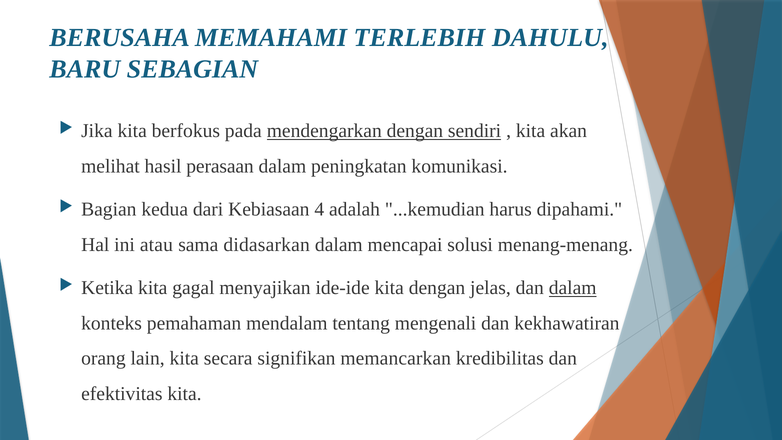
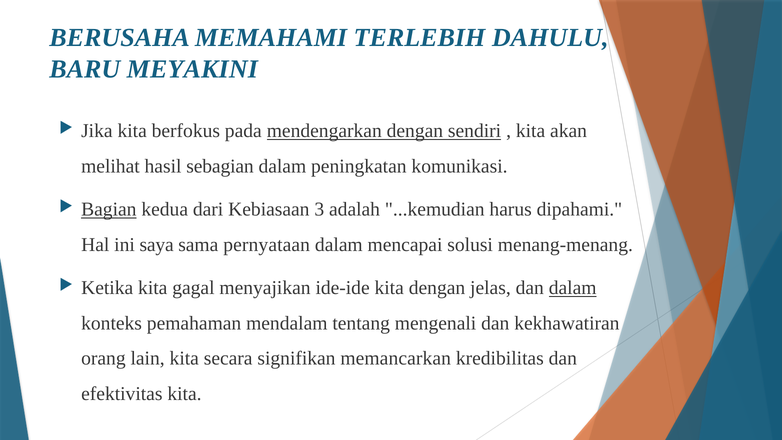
SEBAGIAN: SEBAGIAN -> MEYAKINI (192, 69)
perasaan: perasaan -> sebagian (220, 166)
Bagian underline: none -> present (109, 209)
4: 4 -> 3 (319, 209)
atau: atau -> saya (157, 245)
didasarkan: didasarkan -> pernyataan (267, 245)
